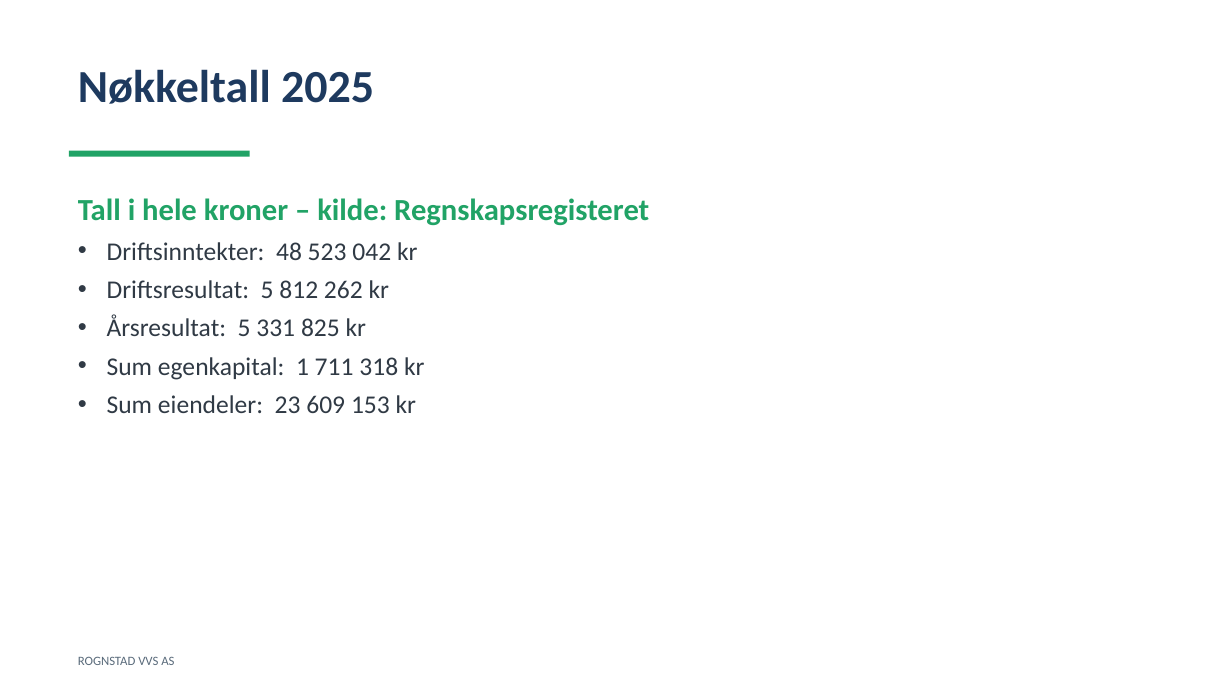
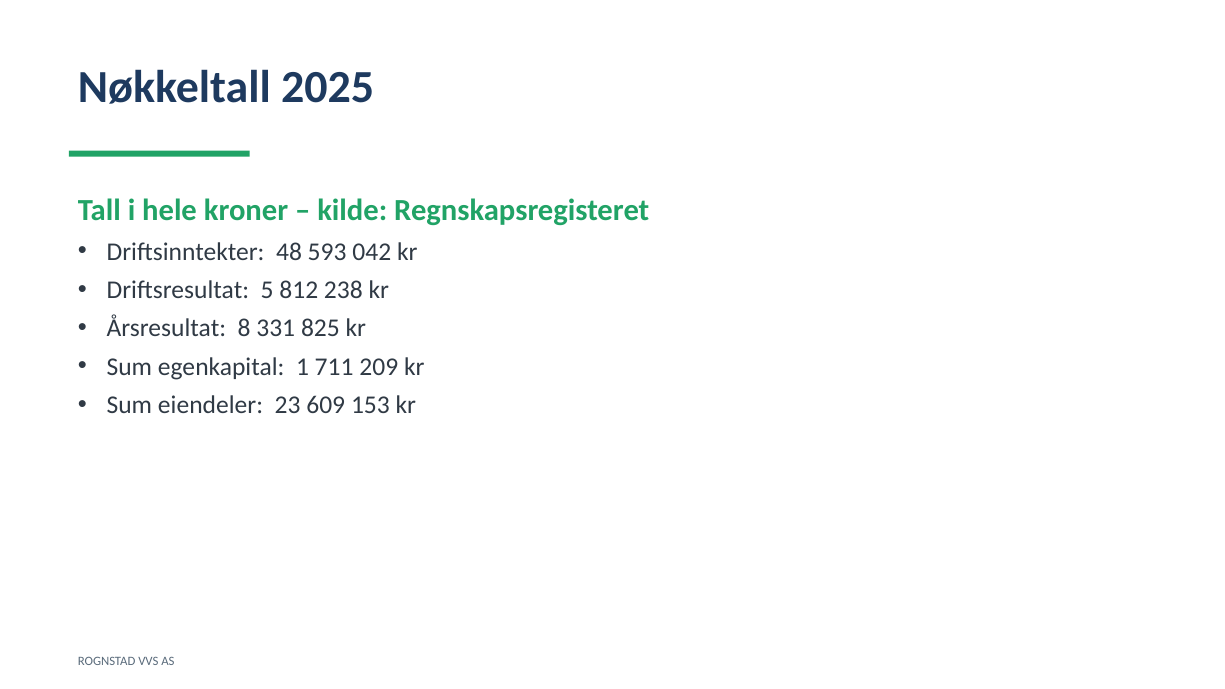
523: 523 -> 593 (327, 252)
262: 262 -> 238 (343, 290)
Årsresultat 5: 5 -> 8 (244, 329)
318: 318 -> 209 (379, 367)
